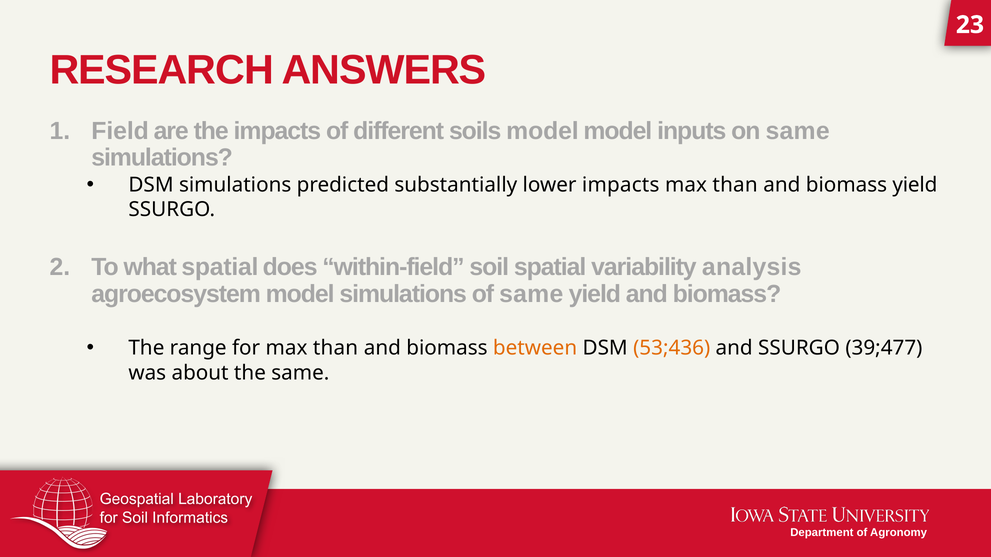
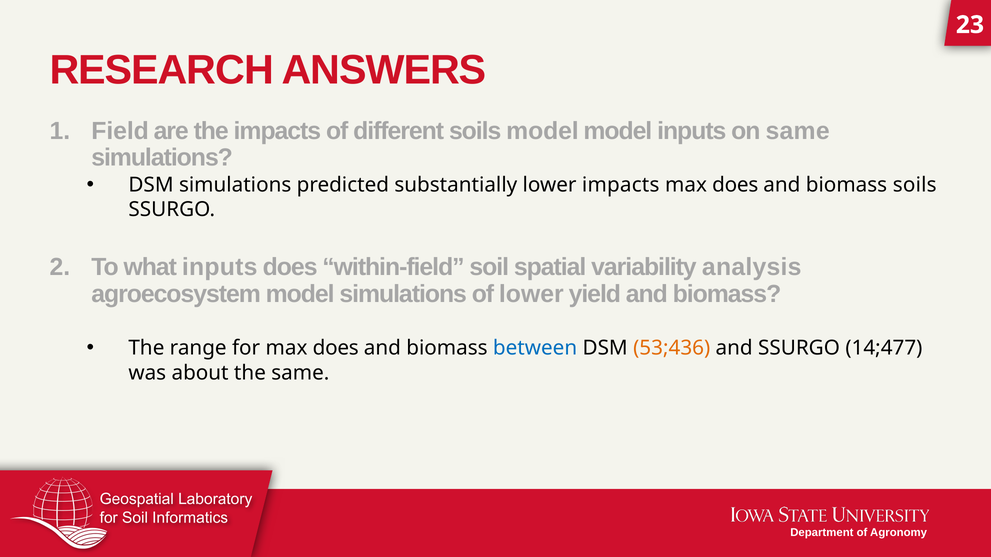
than: than -> does (735, 185)
biomass yield: yield -> soils (915, 185)
what spatial: spatial -> inputs (220, 267)
of same: same -> lower (531, 294)
for max than: than -> does (336, 348)
between colour: orange -> blue (535, 348)
39;477: 39;477 -> 14;477 (884, 348)
